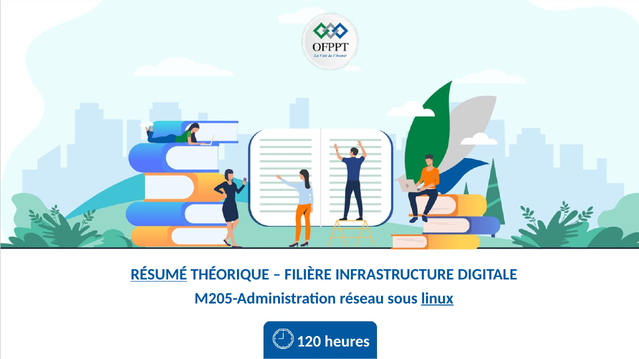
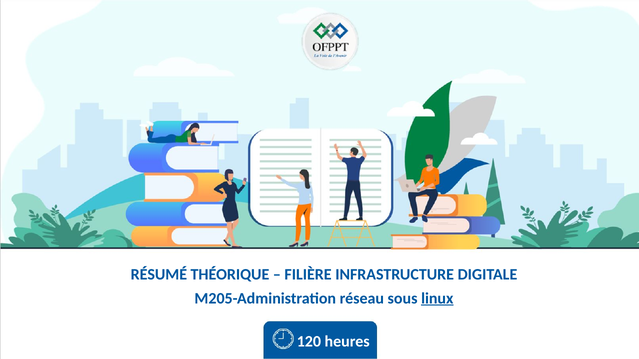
RÉSUMÉ underline: present -> none (159, 275)
